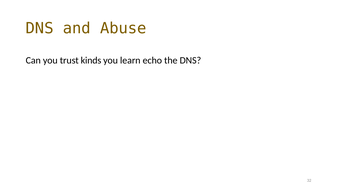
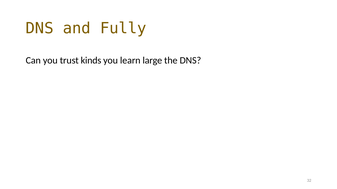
Abuse: Abuse -> Fully (123, 28)
echo: echo -> large (152, 61)
